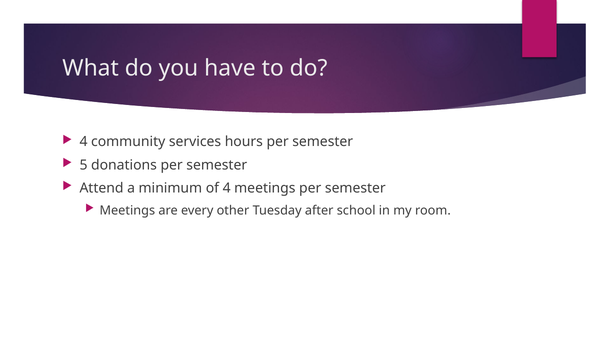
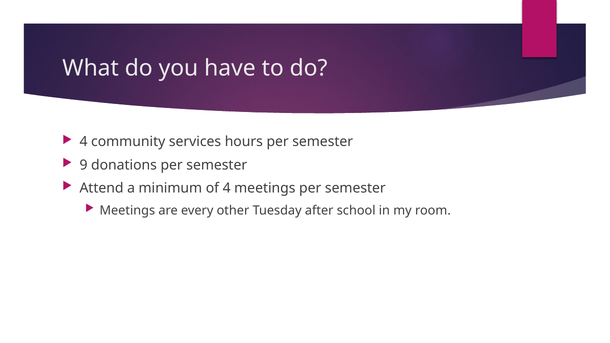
5: 5 -> 9 (84, 165)
